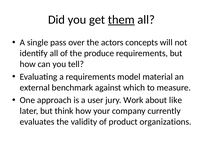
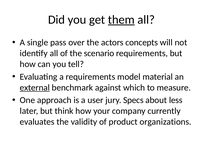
produce: produce -> scenario (99, 53)
external underline: none -> present (35, 88)
Work: Work -> Specs (133, 100)
like: like -> less (176, 100)
